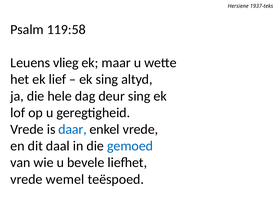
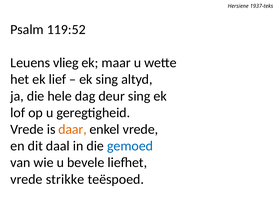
119:58: 119:58 -> 119:52 (66, 30)
daar colour: blue -> orange (72, 130)
wemel: wemel -> strikke (65, 180)
